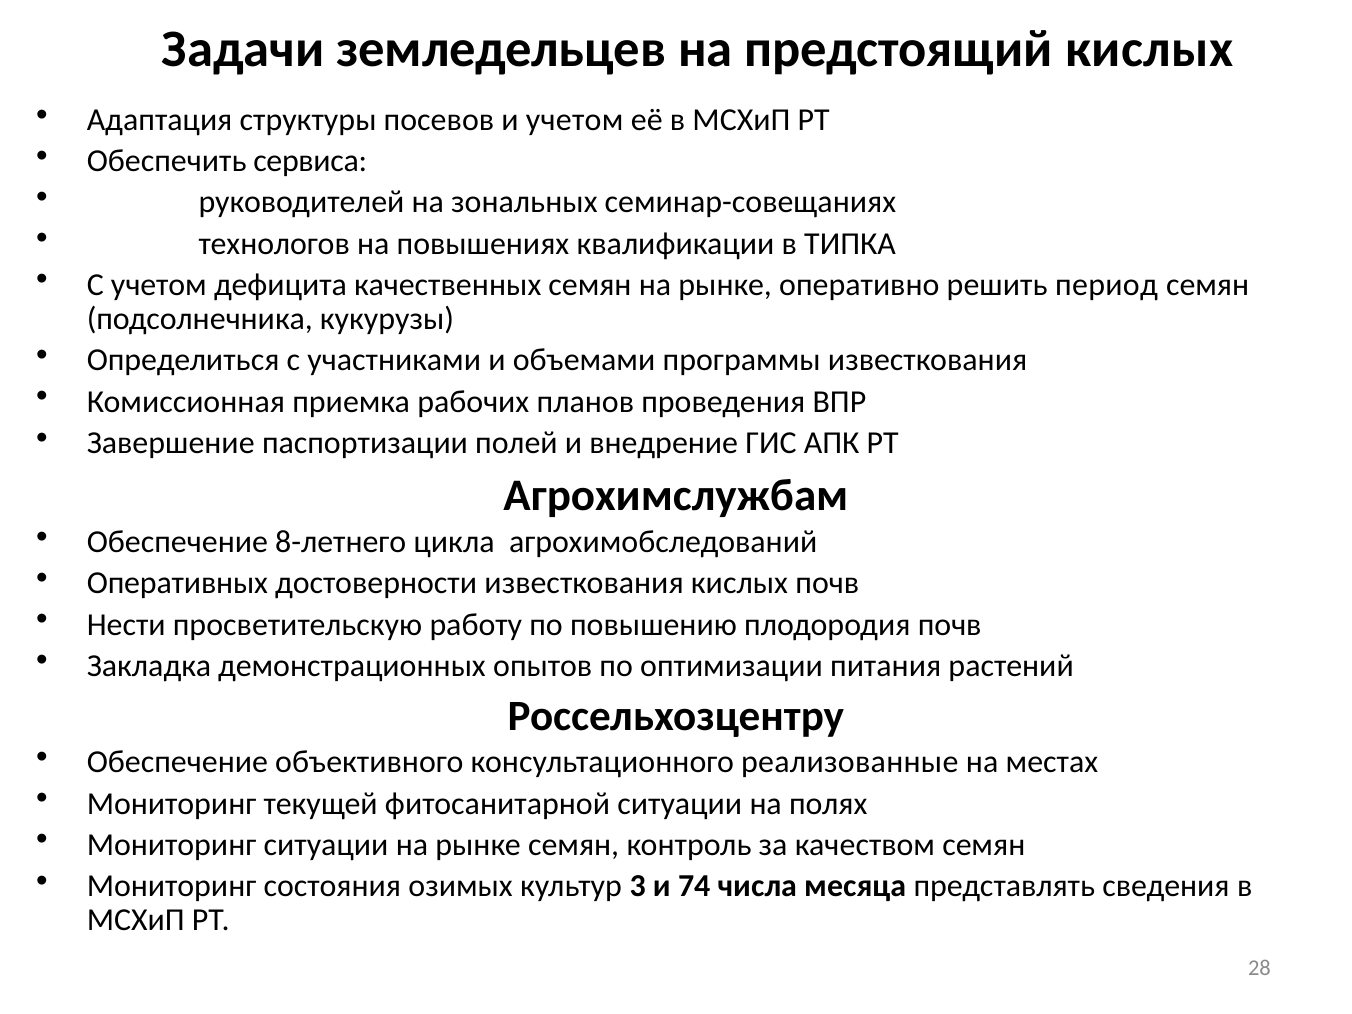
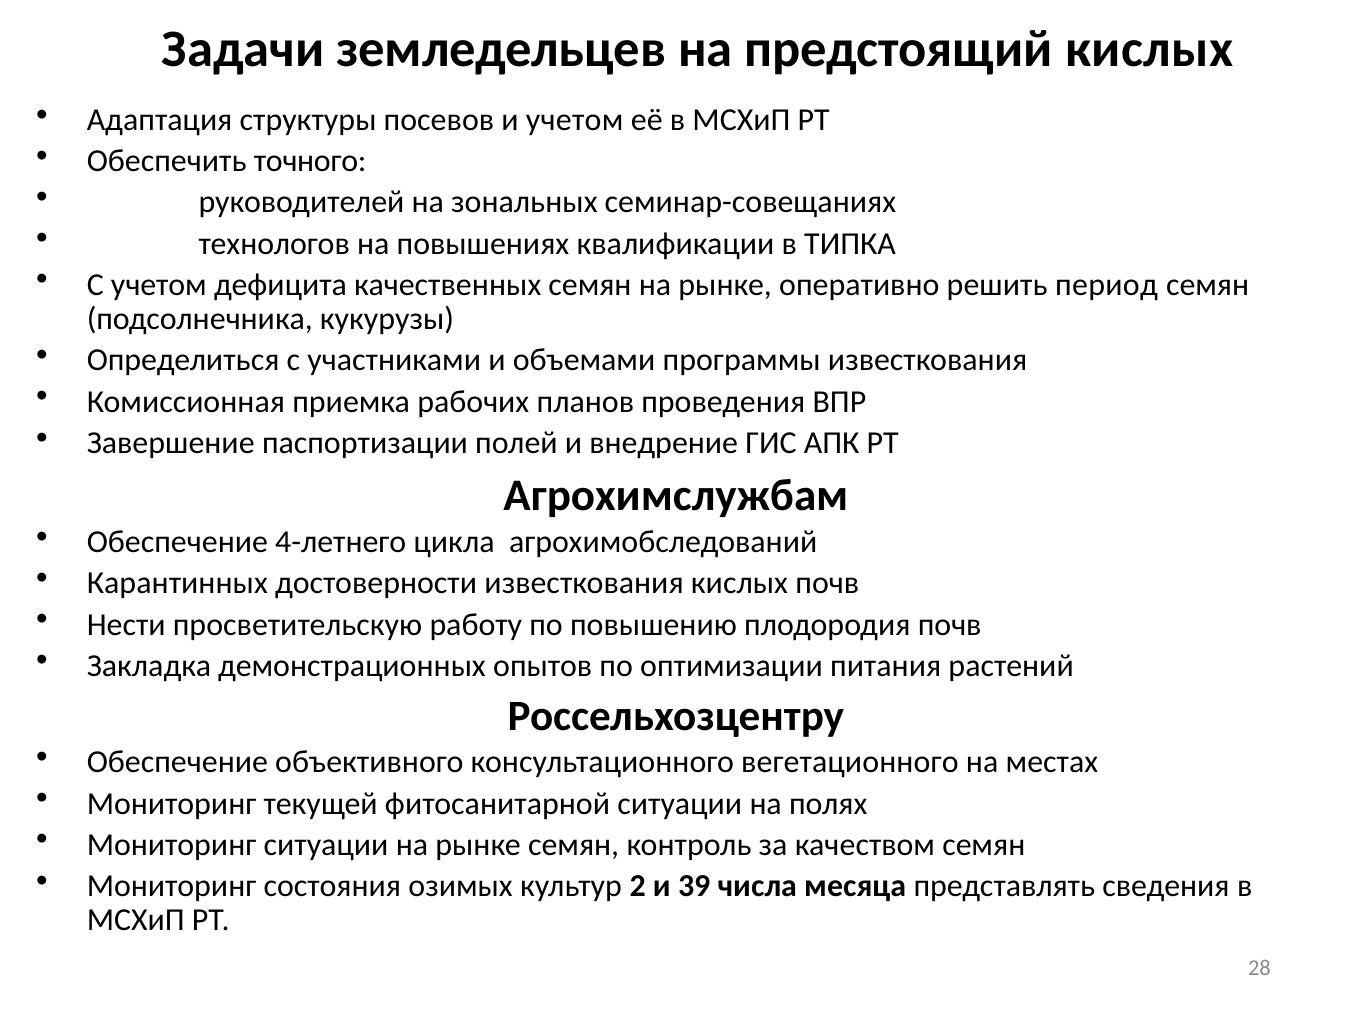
сервиса: сервиса -> точного (310, 161)
8-летнего: 8-летнего -> 4-летнего (341, 542)
Оперативных: Оперативных -> Карантинных (177, 583)
реализованные: реализованные -> вегетационного (850, 762)
3: 3 -> 2 (638, 886)
74: 74 -> 39 (694, 886)
